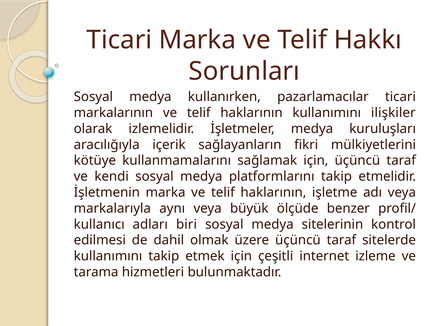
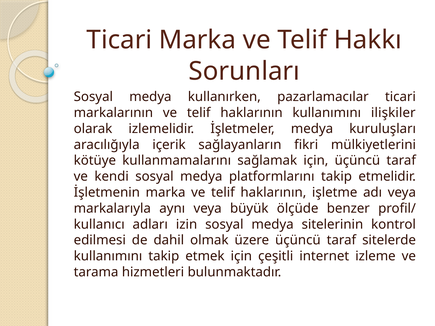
biri: biri -> izin (187, 224)
